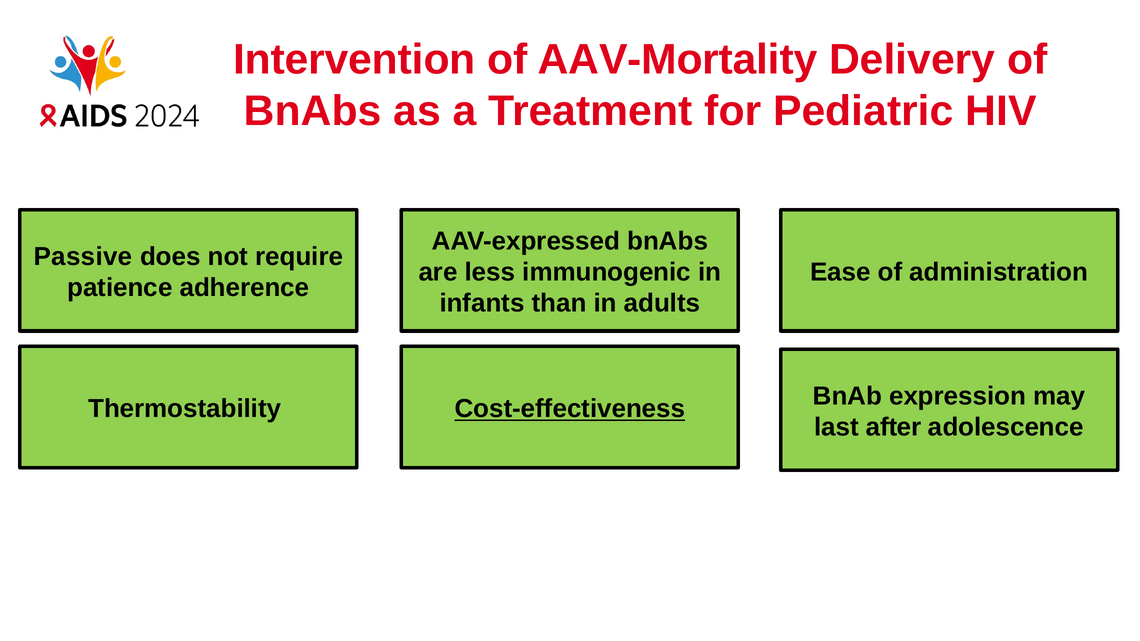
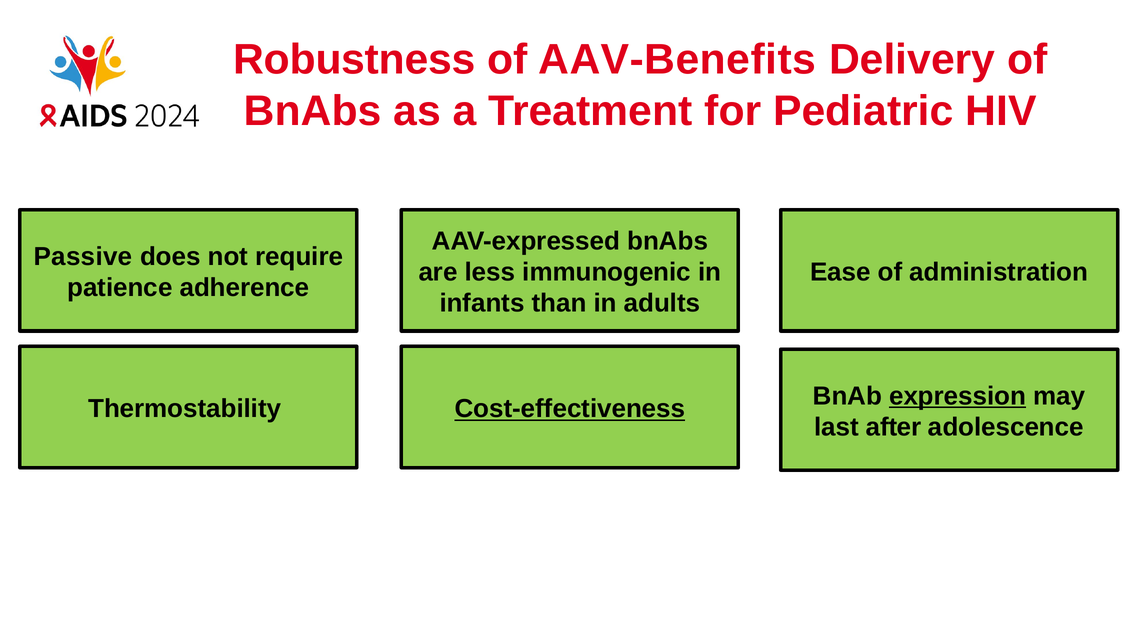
Intervention: Intervention -> Robustness (354, 60)
AAV-Mortality: AAV-Mortality -> AAV-Benefits (677, 60)
expression underline: none -> present (958, 396)
